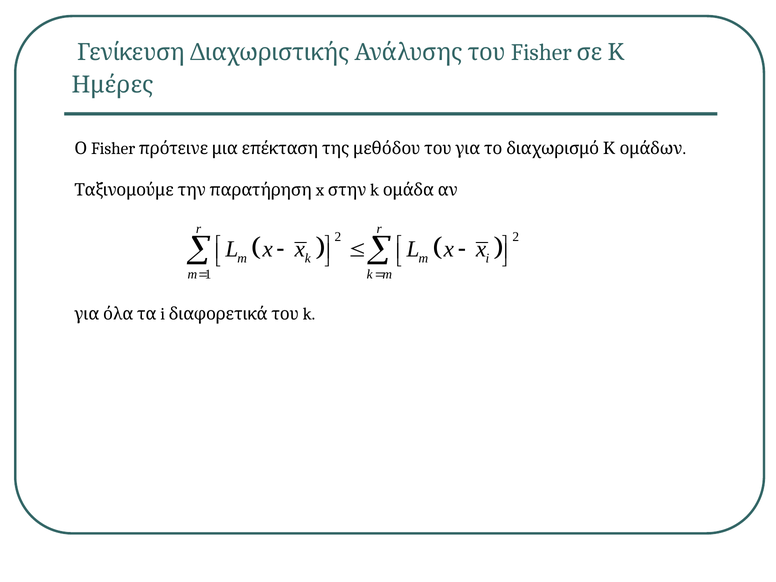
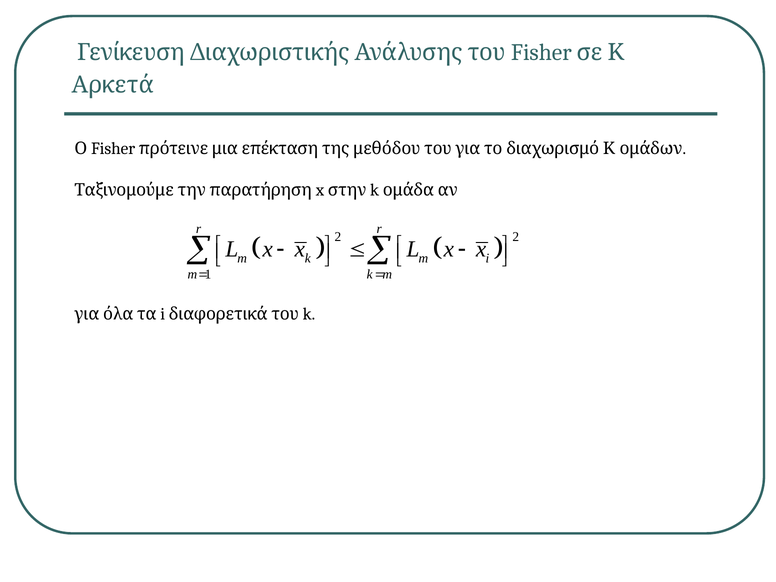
Ημέρες: Ημέρες -> Αρκετά (113, 85)
